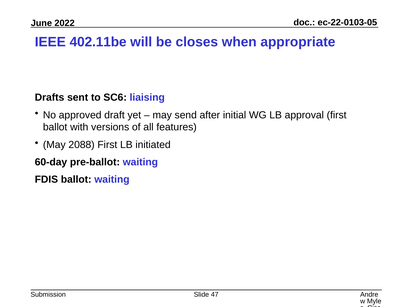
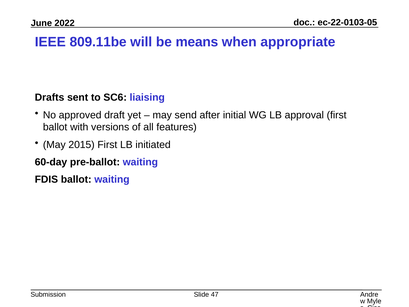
402.11be: 402.11be -> 809.11be (98, 42)
closes: closes -> means (197, 42)
2088: 2088 -> 2015 (82, 145)
